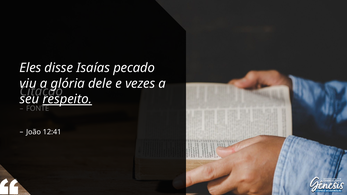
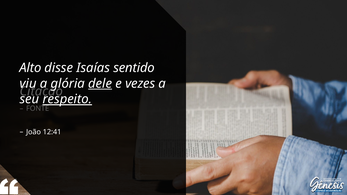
Eles: Eles -> Alto (30, 68)
pecado: pecado -> sentido (134, 68)
dele underline: none -> present (100, 84)
